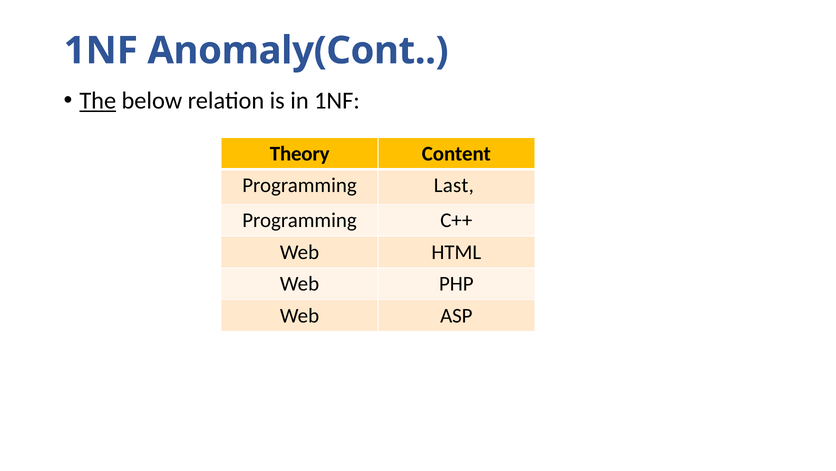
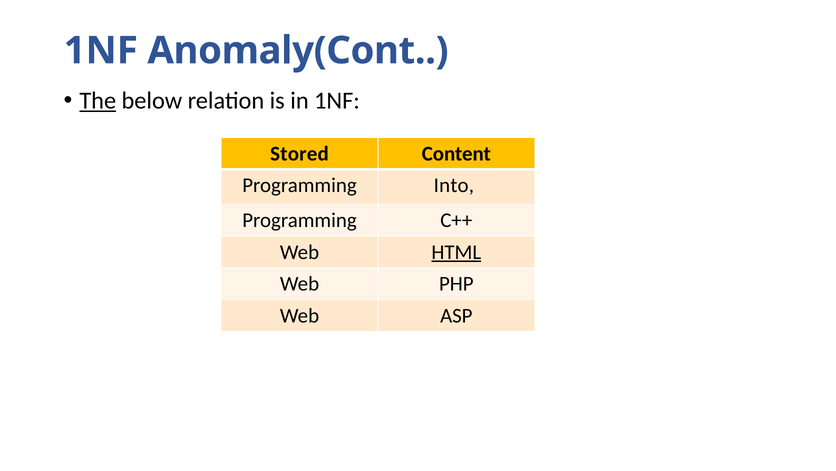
Theory: Theory -> Stored (300, 153)
Last: Last -> Into (454, 185)
HTML underline: none -> present (456, 252)
